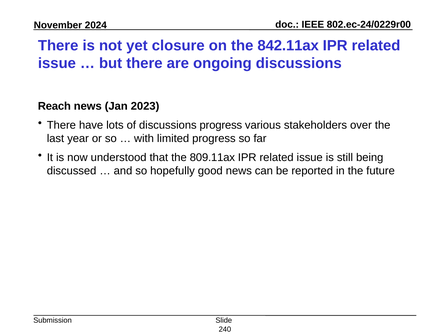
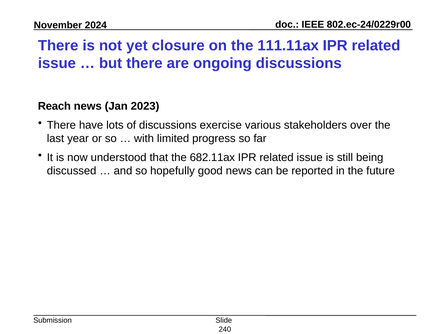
842.11ax: 842.11ax -> 111.11ax (288, 46)
discussions progress: progress -> exercise (221, 125)
809.11ax: 809.11ax -> 682.11ax (212, 158)
